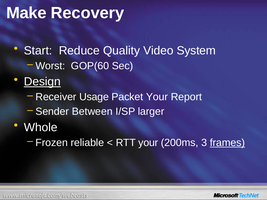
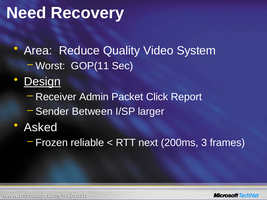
Make: Make -> Need (26, 13)
Start: Start -> Area (38, 51)
GOP(60: GOP(60 -> GOP(11 (90, 66)
Usage: Usage -> Admin (94, 97)
Packet Your: Your -> Click (157, 97)
Whole: Whole -> Asked (41, 127)
RTT your: your -> next (148, 143)
frames underline: present -> none (227, 143)
